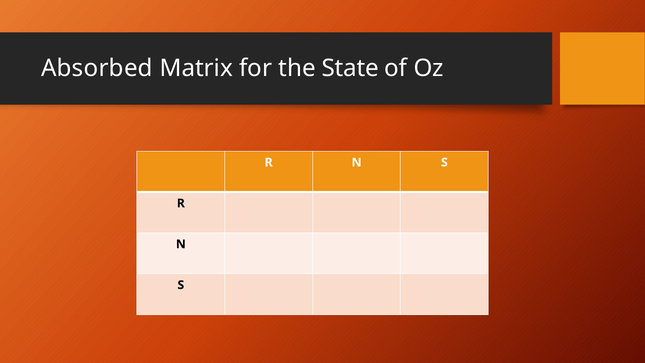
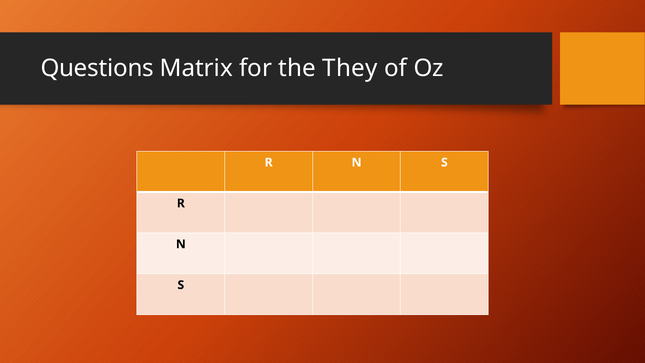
Absorbed: Absorbed -> Questions (97, 68)
State: State -> They (350, 68)
